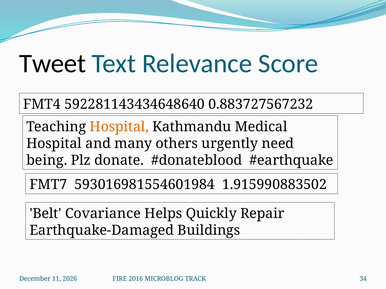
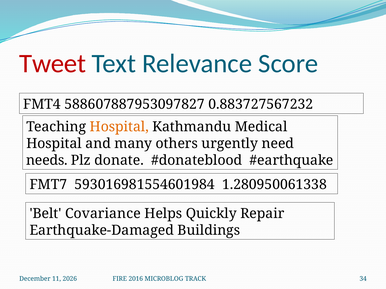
Tweet colour: black -> red (53, 64)
592281143434648640: 592281143434648640 -> 588607887953097827 (135, 104)
being: being -> needs (47, 160)
1.915990883502: 1.915990883502 -> 1.280950061338 (274, 185)
